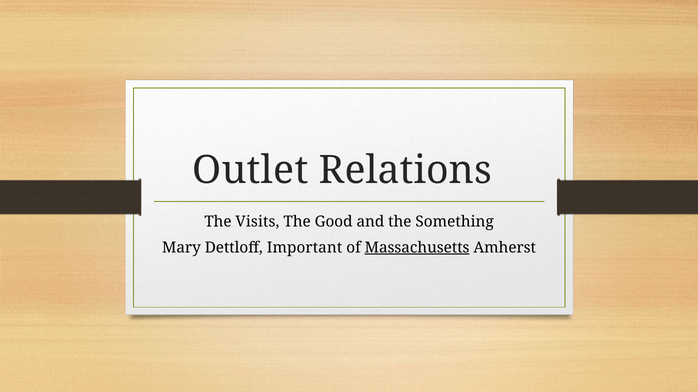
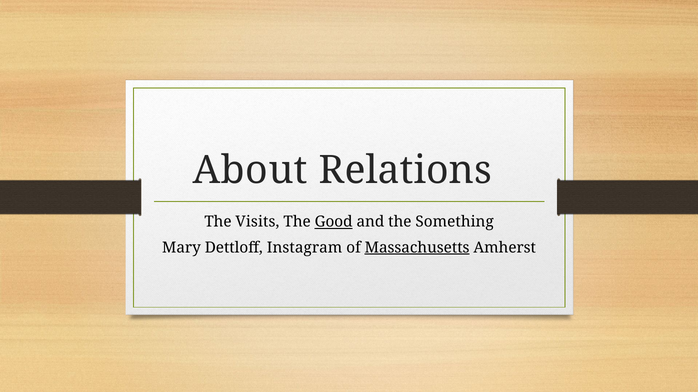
Outlet: Outlet -> About (250, 170)
Good underline: none -> present (334, 222)
Important: Important -> Instagram (305, 248)
